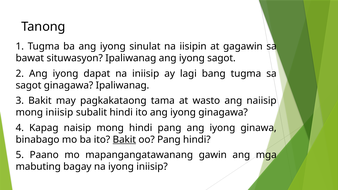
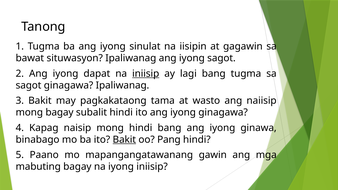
iniisip underline: none -> present (146, 74)
mong iniisip: iniisip -> bagay (59, 113)
hindi pang: pang -> bang (170, 128)
